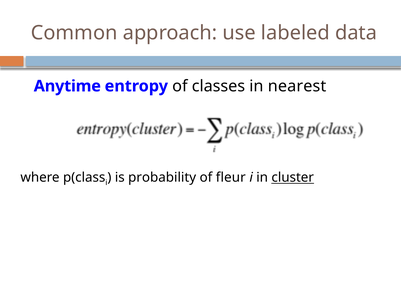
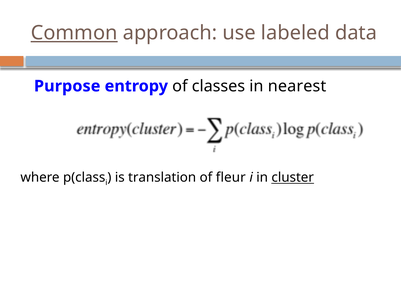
Common underline: none -> present (74, 33)
Anytime: Anytime -> Purpose (67, 86)
probability: probability -> translation (162, 178)
